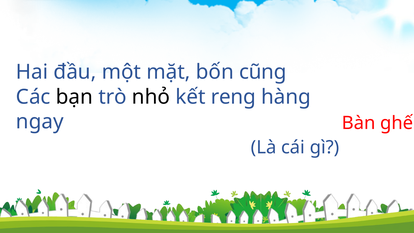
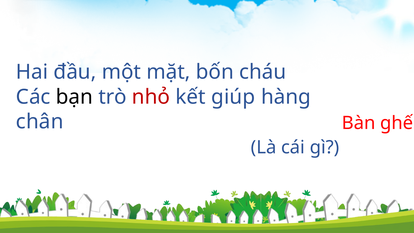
cũng: cũng -> cháu (263, 72)
nhỏ colour: black -> red (151, 97)
reng: reng -> giúp (233, 97)
ngay: ngay -> chân (40, 122)
